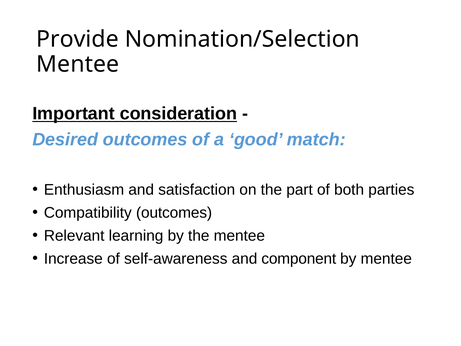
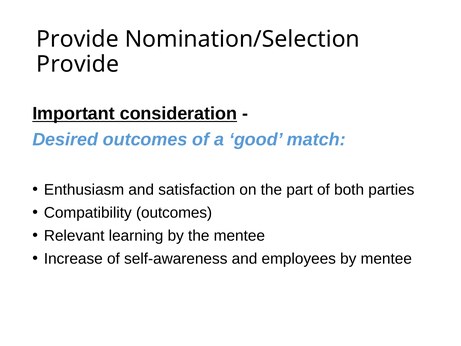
Mentee: Mentee -> Provide (78, 64)
component: component -> employees (299, 258)
